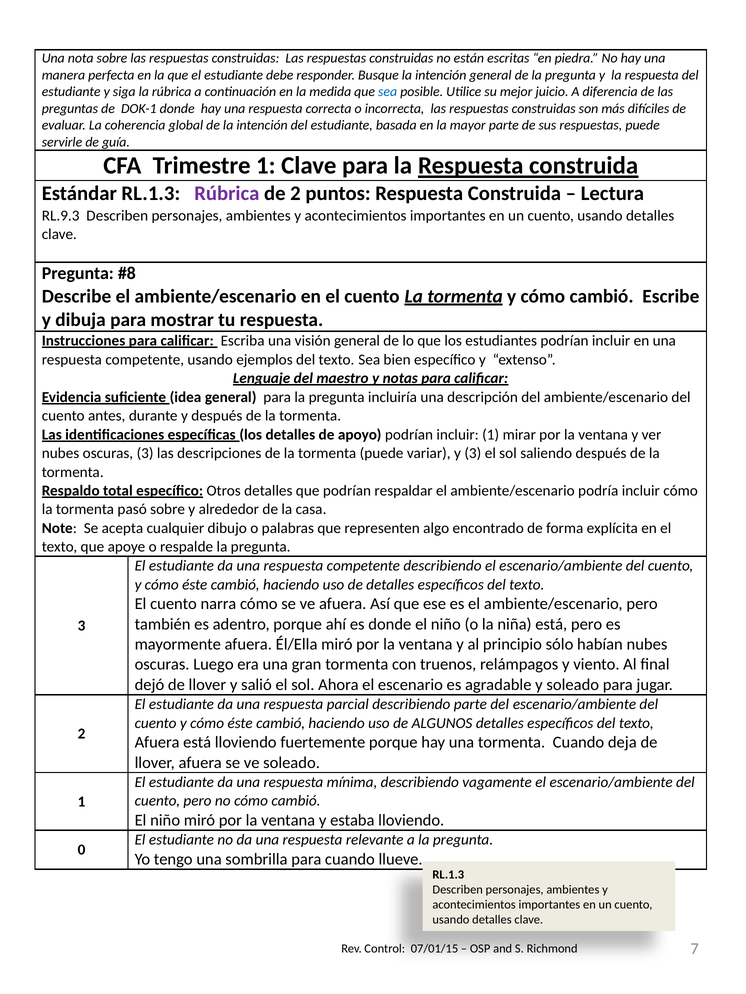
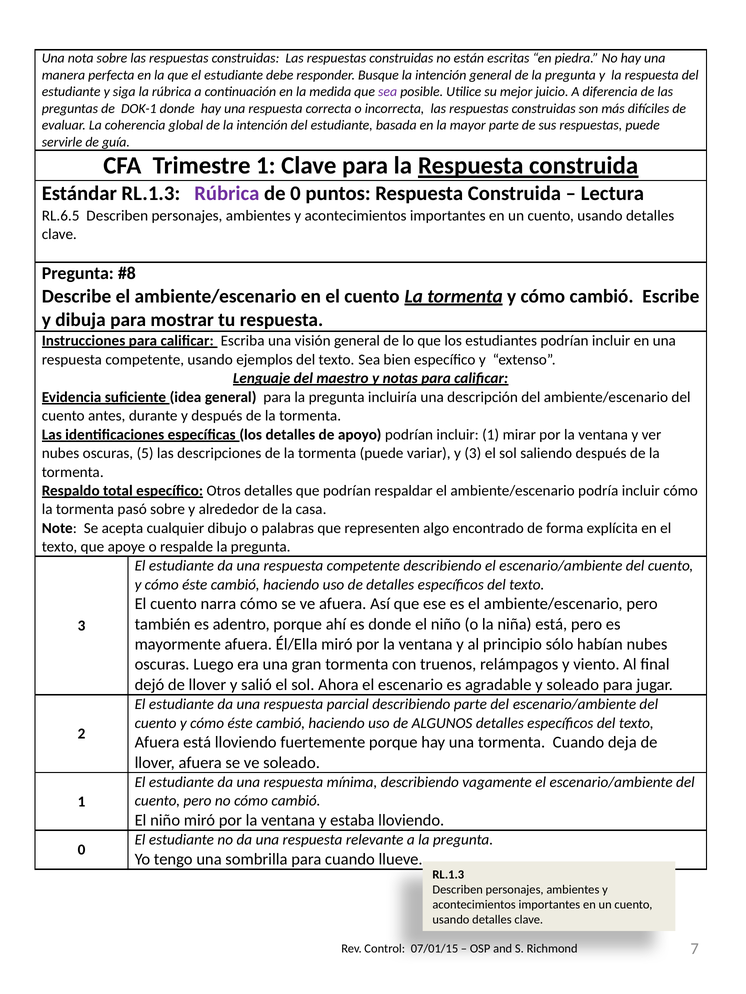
sea colour: blue -> purple (388, 92)
de 2: 2 -> 0 (295, 194)
RL.9.3: RL.9.3 -> RL.6.5 (61, 216)
oscuras 3: 3 -> 5 (145, 454)
